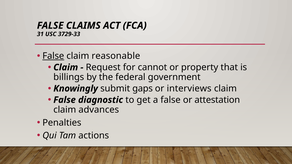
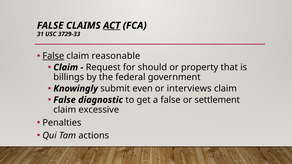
ACT underline: none -> present (112, 26)
cannot: cannot -> should (152, 67)
gaps: gaps -> even (143, 89)
attestation: attestation -> settlement (217, 100)
advances: advances -> excessive (99, 110)
